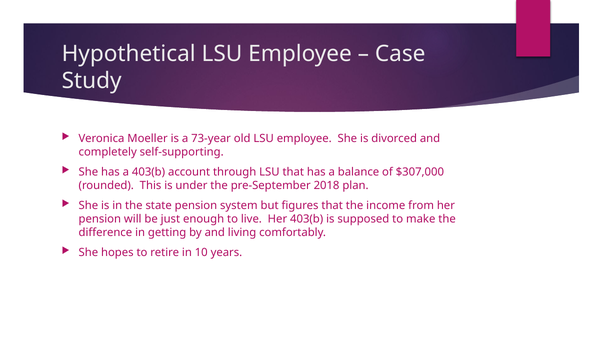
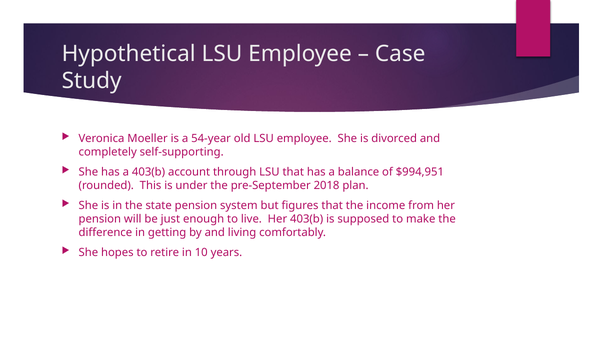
73-year: 73-year -> 54-year (211, 139)
$307,000: $307,000 -> $994,951 (420, 172)
